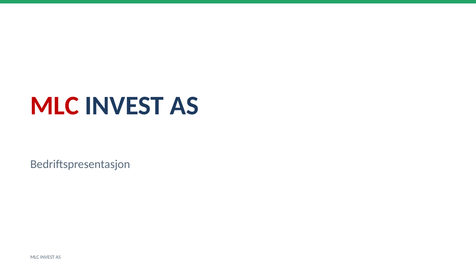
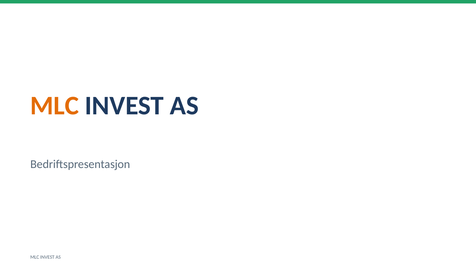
MLC colour: red -> orange (55, 106)
